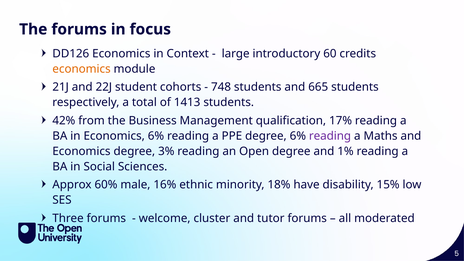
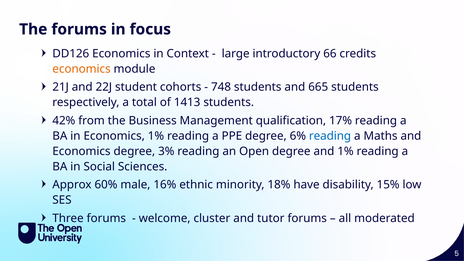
60: 60 -> 66 (330, 54)
Economics 6%: 6% -> 1% (156, 136)
reading colour: purple -> blue (330, 136)
